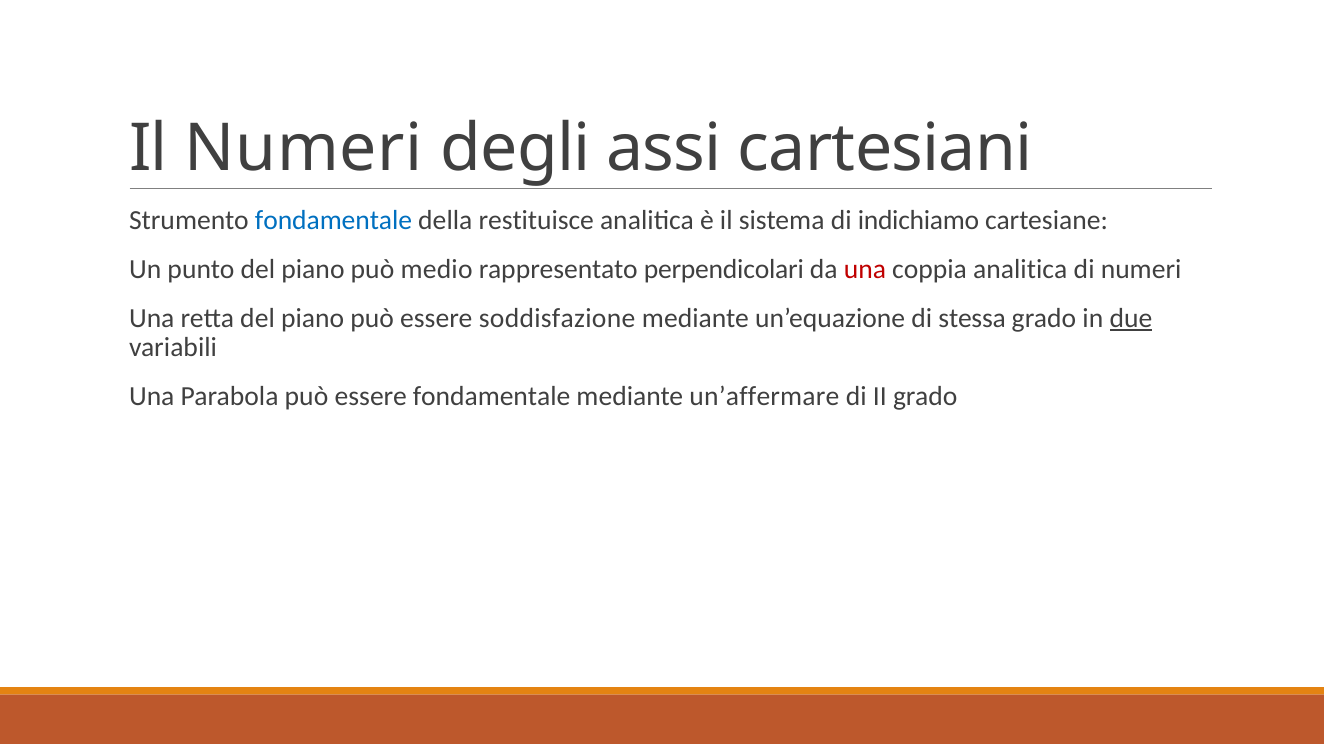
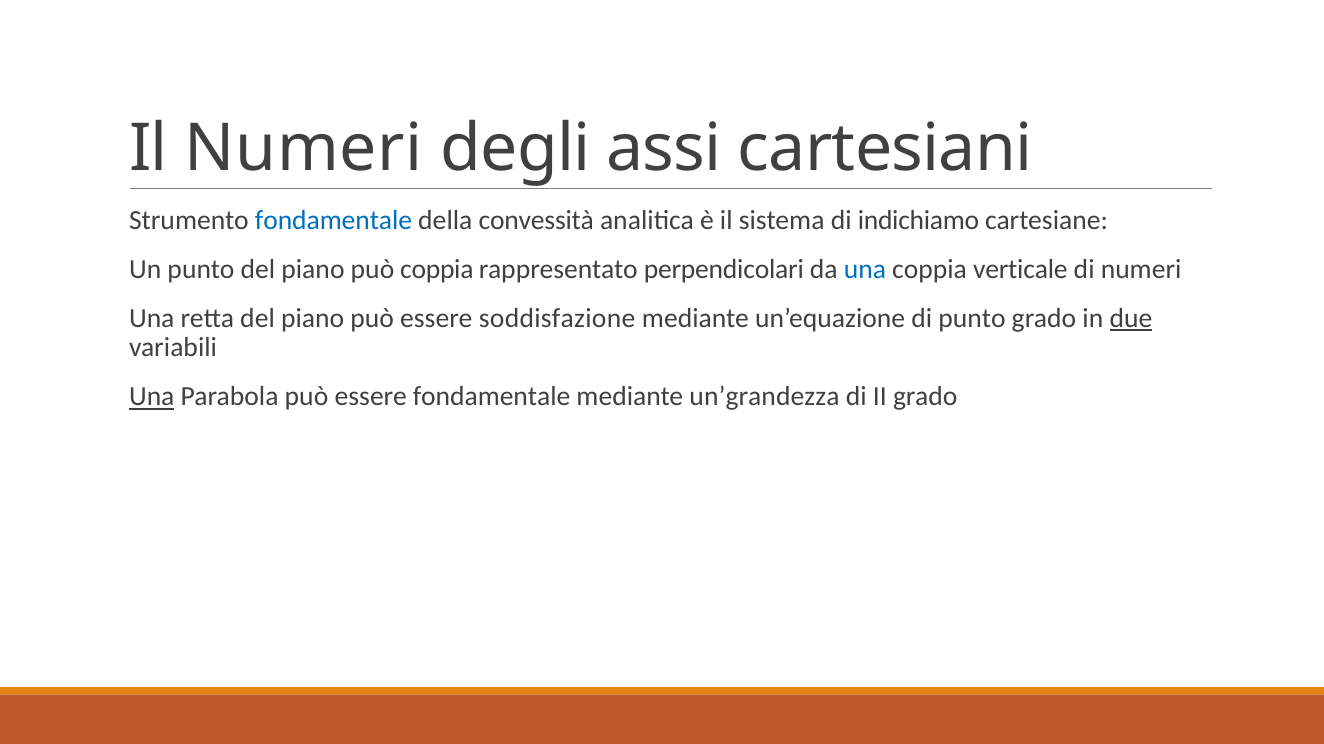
restituisce: restituisce -> convessità (536, 220)
può medio: medio -> coppia (437, 269)
una colour: red -> blue (865, 269)
coppia analitica: analitica -> verticale (1020, 269)
di stessa: stessa -> punto (972, 318)
Una underline: none -> present (152, 397)
un’affermare: un’affermare -> un’grandezza (764, 397)
